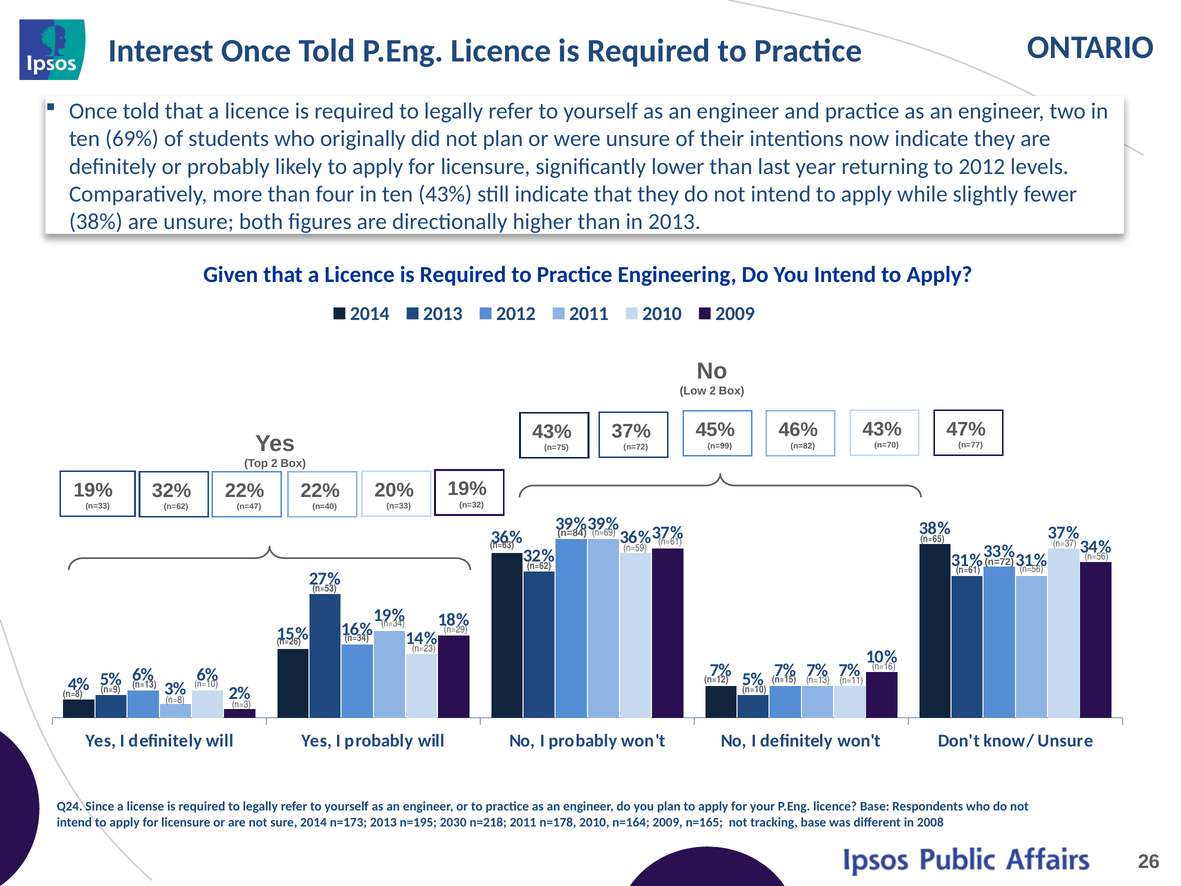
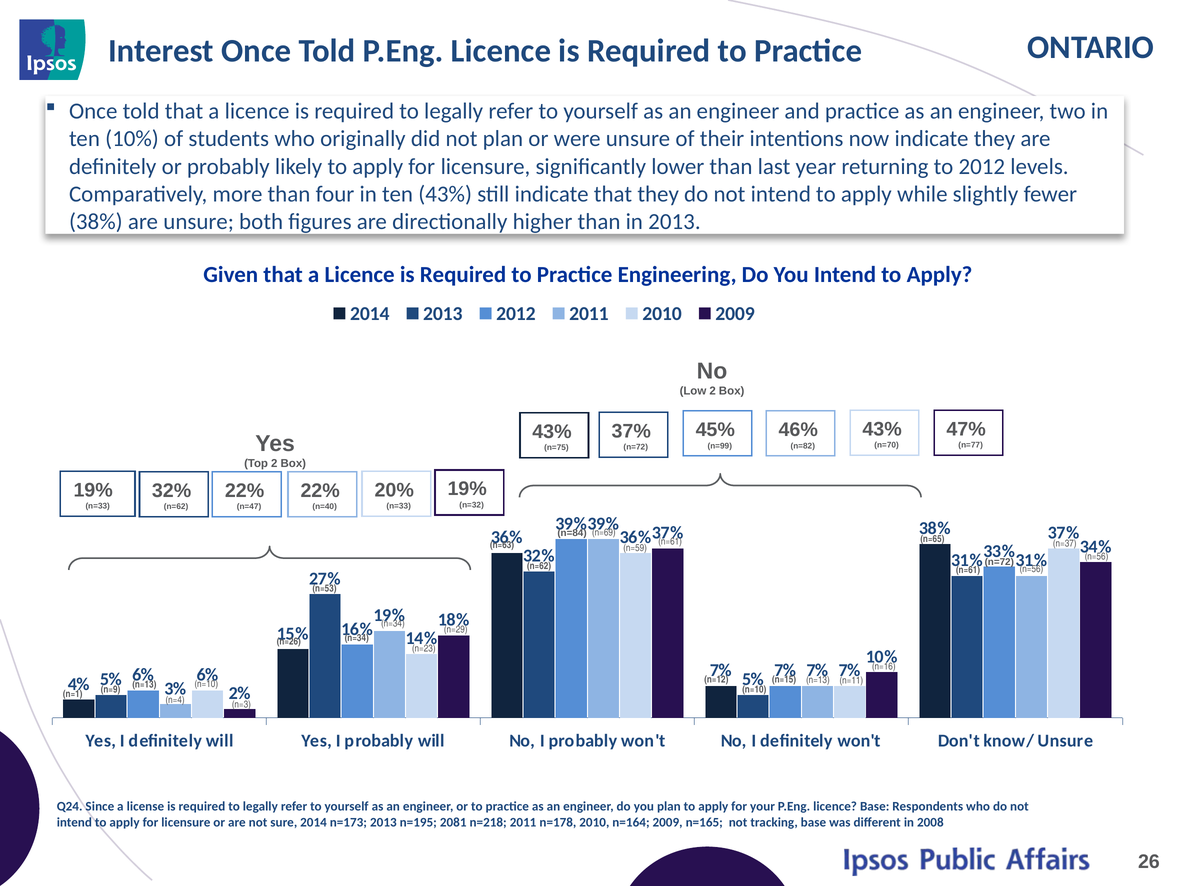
ten 69%: 69% -> 10% (132, 139)
n=8: n=8 -> n=1 (73, 694)
n=8: n=8 -> n=4 (175, 700)
2030: 2030 -> 2081 (453, 822)
